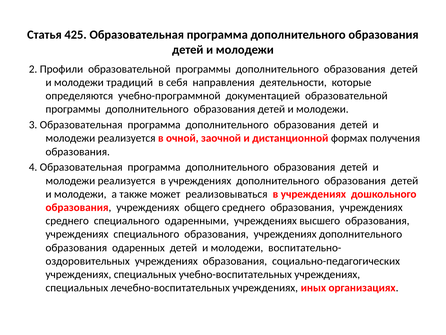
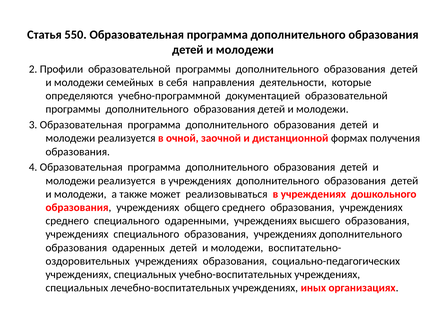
425: 425 -> 550 (76, 35)
традиций: традиций -> семейных (130, 82)
